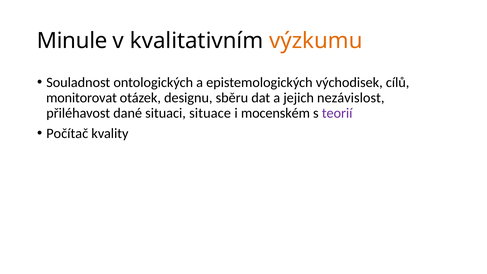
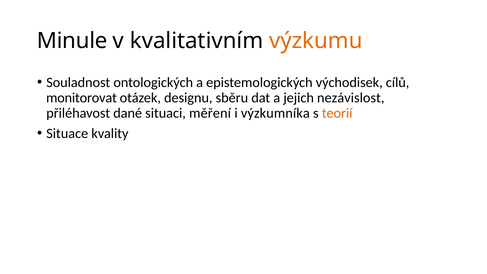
situace: situace -> měření (210, 113)
mocenském: mocenském -> výzkumníka (275, 113)
teorií colour: purple -> orange (337, 113)
Počítač: Počítač -> Situace (67, 133)
